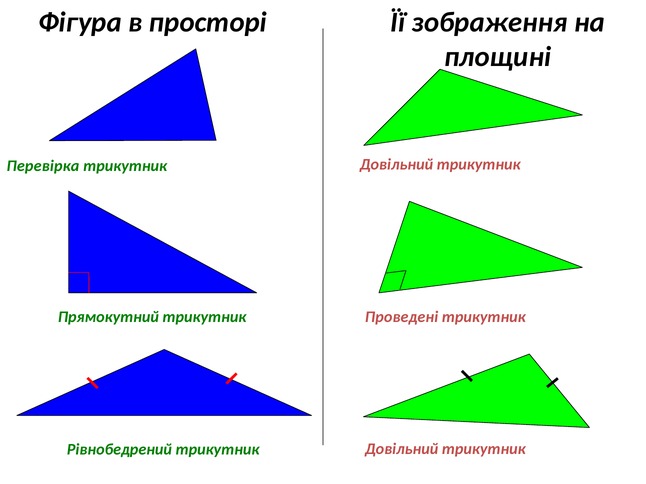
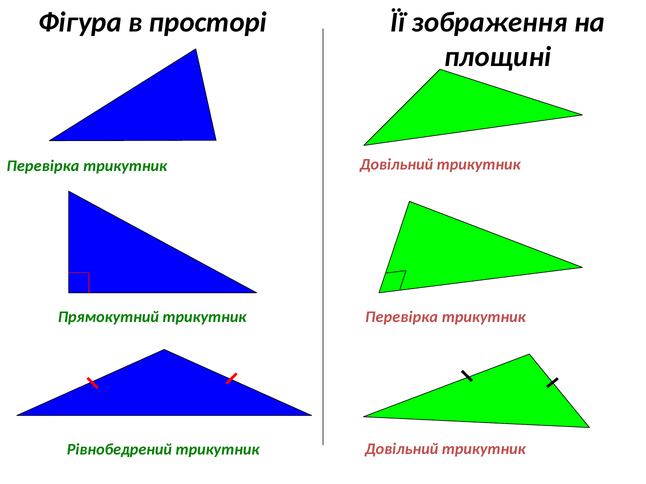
трикутник Проведені: Проведені -> Перевірка (402, 317)
